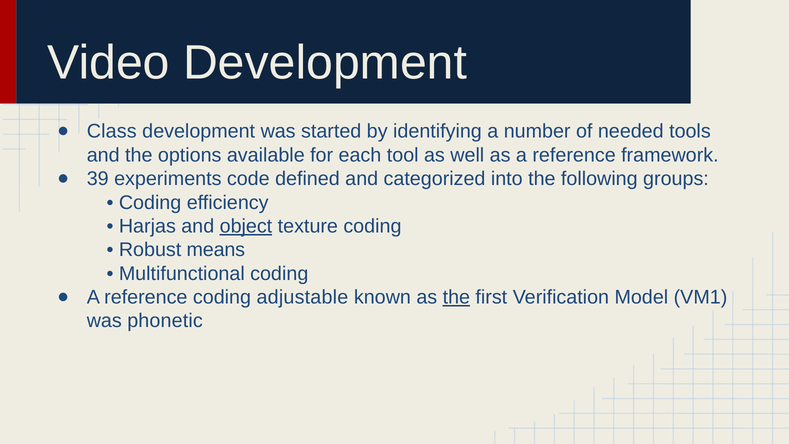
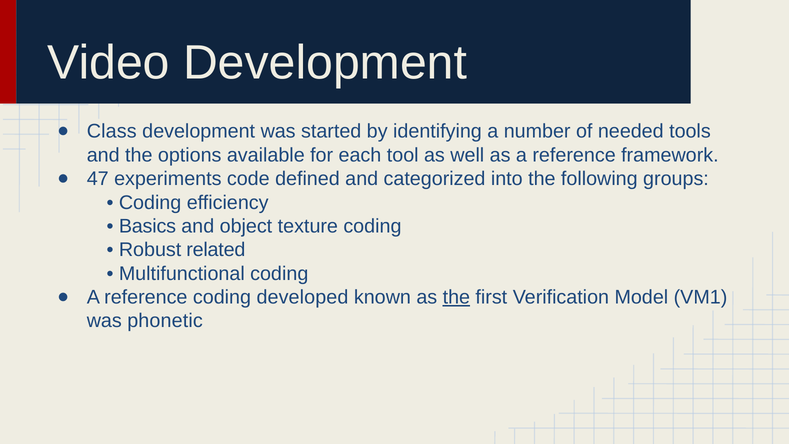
39: 39 -> 47 (98, 179)
Harjas: Harjas -> Basics (147, 226)
object underline: present -> none (246, 226)
means: means -> related (216, 250)
adjustable: adjustable -> developed (302, 297)
